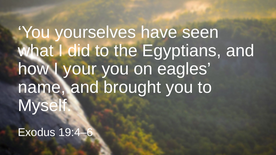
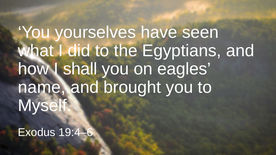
your: your -> shall (80, 69)
